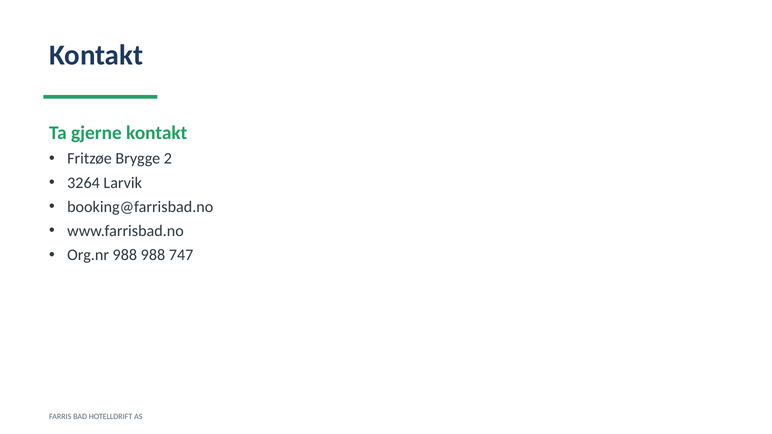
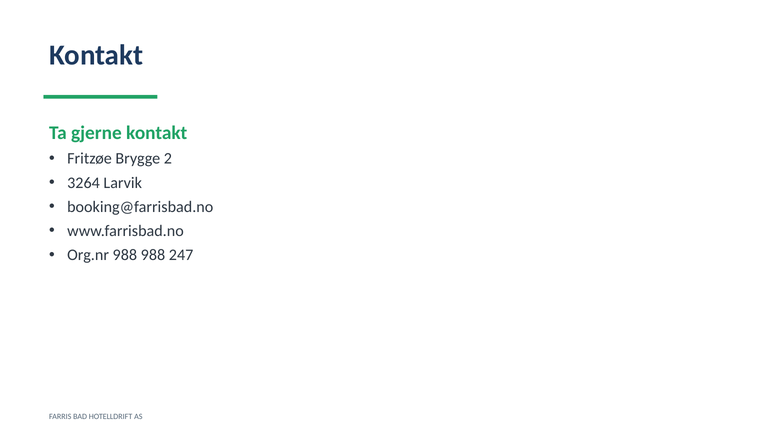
747: 747 -> 247 (181, 255)
